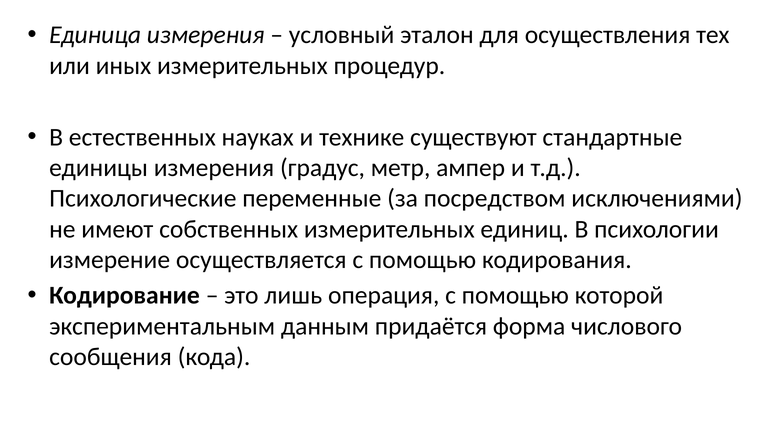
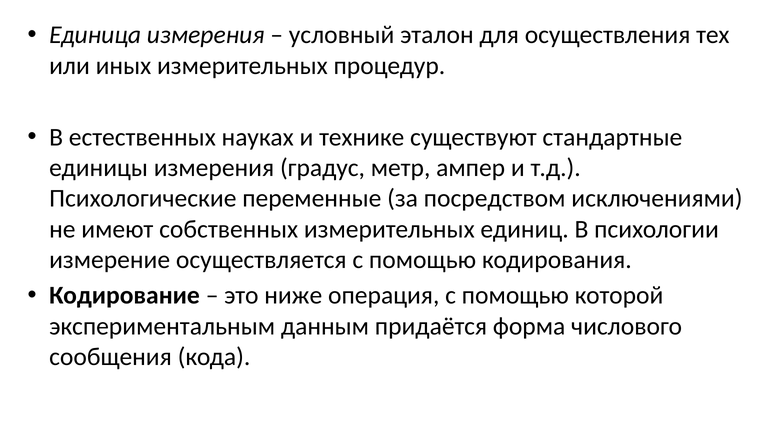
лишь: лишь -> ниже (293, 296)
